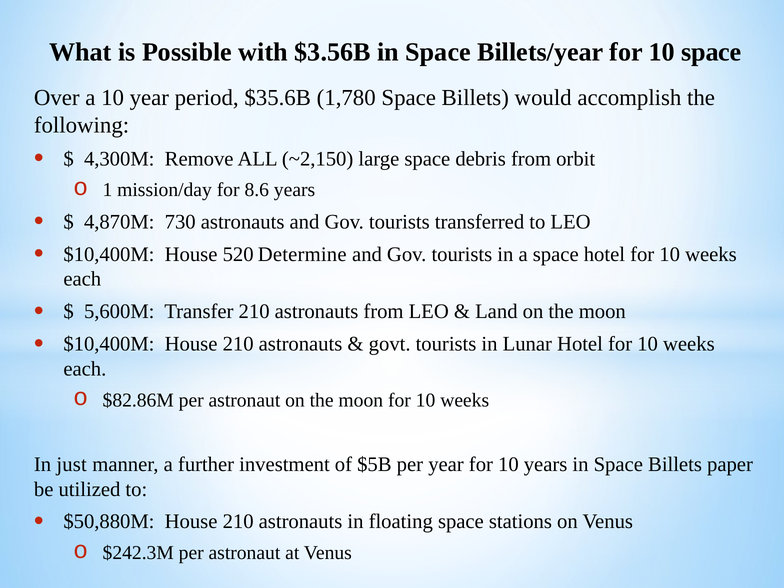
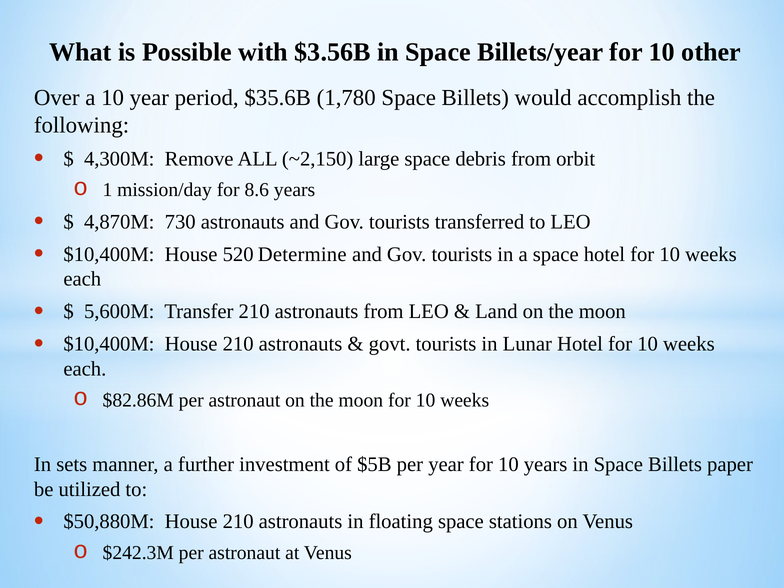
10 space: space -> other (711, 52)
just: just -> sets (72, 464)
